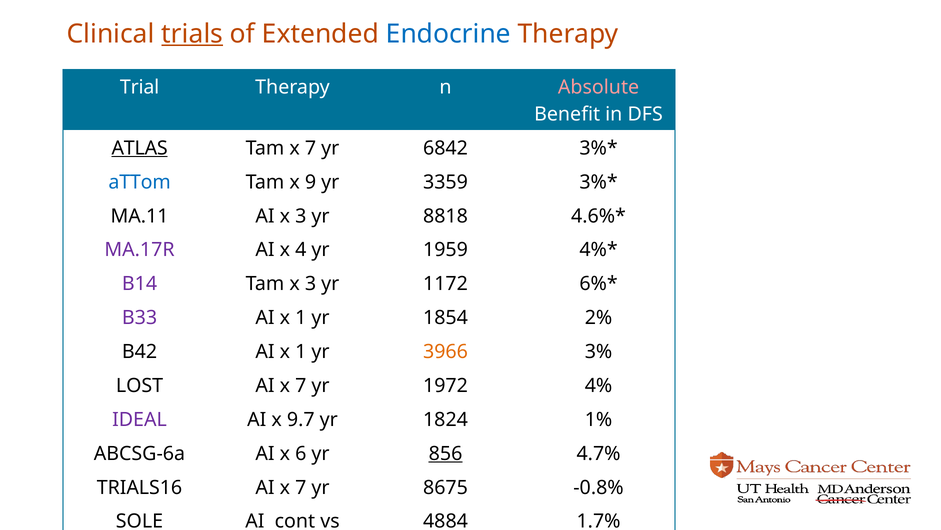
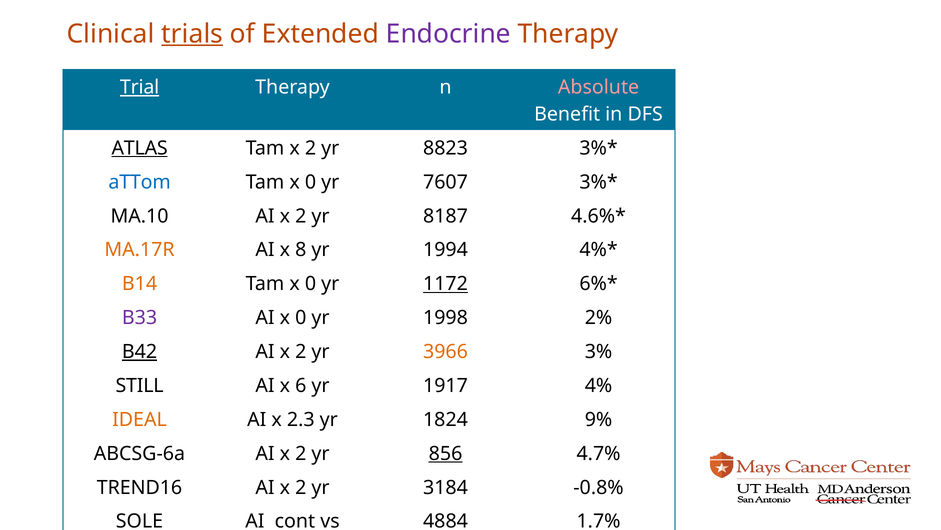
Endocrine colour: blue -> purple (448, 34)
Trial underline: none -> present (140, 87)
Tam x 7: 7 -> 2 (311, 148)
6842: 6842 -> 8823 (445, 148)
9: 9 -> 0 (311, 182)
3359: 3359 -> 7607 (445, 182)
MA.11: MA.11 -> MA.10 (140, 216)
3: 3 -> 2 (301, 216)
8818: 8818 -> 8187 (445, 216)
MA.17R colour: purple -> orange (139, 250)
4: 4 -> 8 (301, 250)
1959: 1959 -> 1994 (445, 250)
B14 colour: purple -> orange (140, 284)
3: 3 -> 0 (311, 284)
1172 underline: none -> present (445, 284)
1: 1 -> 0 (301, 317)
1854: 1854 -> 1998 (445, 317)
B42 underline: none -> present (140, 351)
1: 1 -> 2 (301, 351)
LOST: LOST -> STILL (140, 385)
7: 7 -> 6 (301, 385)
1972: 1972 -> 1917 (445, 385)
IDEAL colour: purple -> orange (139, 419)
9.7: 9.7 -> 2.3 (301, 419)
1%: 1% -> 9% (599, 419)
ABCSG-6a AI x 6: 6 -> 2 (301, 453)
TRIALS16: TRIALS16 -> TREND16 (139, 487)
7: 7 -> 2 (301, 487)
8675: 8675 -> 3184 (445, 487)
